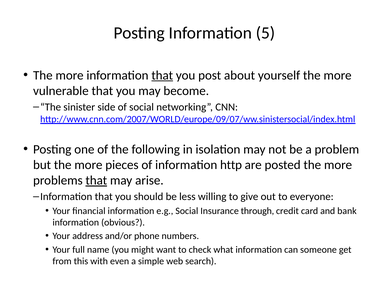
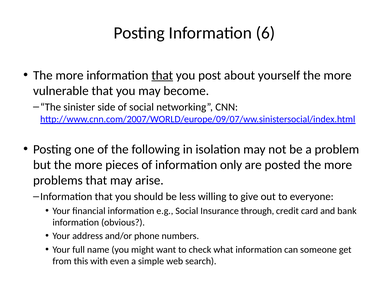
5: 5 -> 6 (265, 33)
http: http -> only (231, 165)
that underline: present -> none (96, 181)
